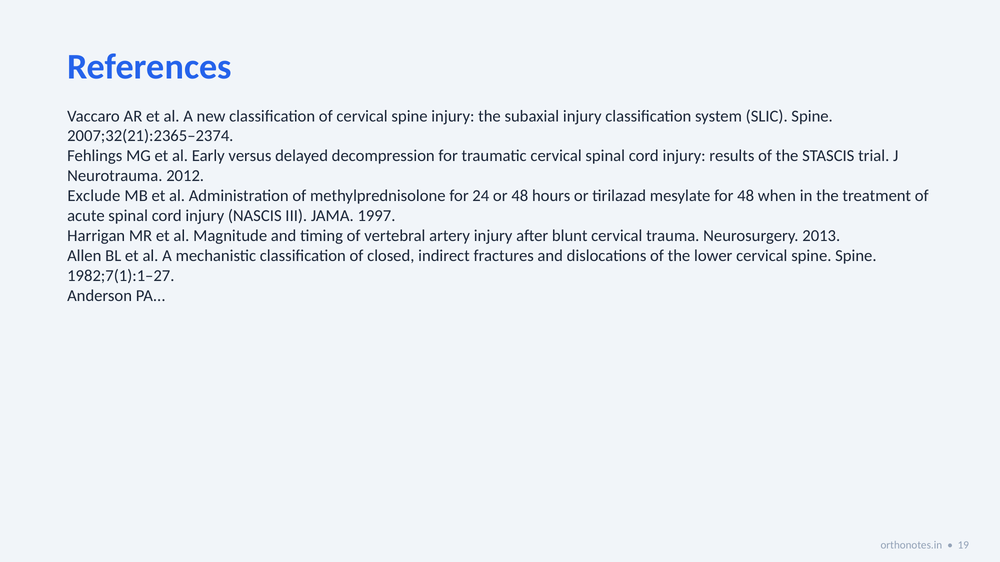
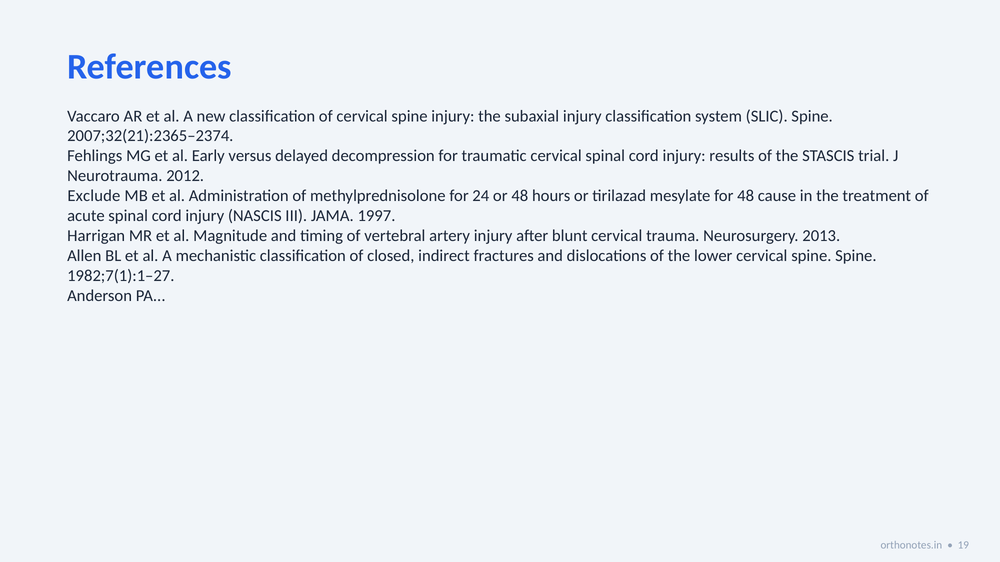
when: when -> cause (777, 196)
